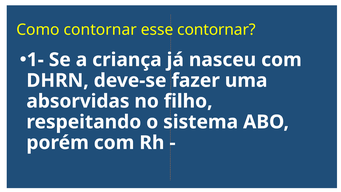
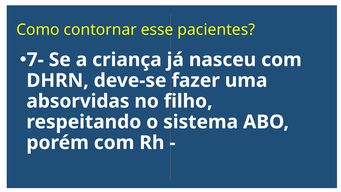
esse contornar: contornar -> pacientes (216, 30)
1-: 1- -> 7- (35, 60)
